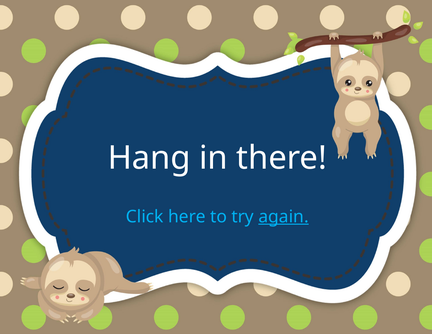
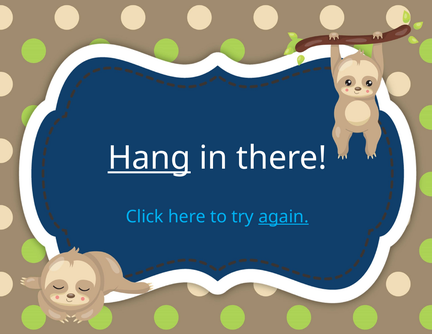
Hang underline: none -> present (149, 158)
